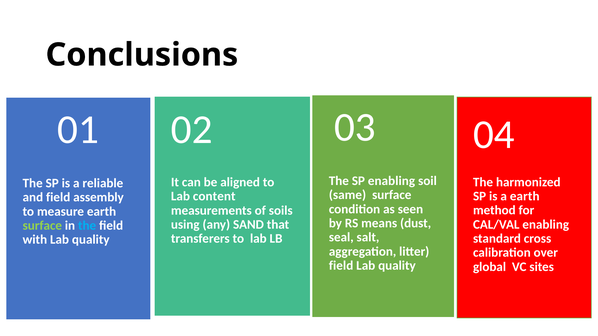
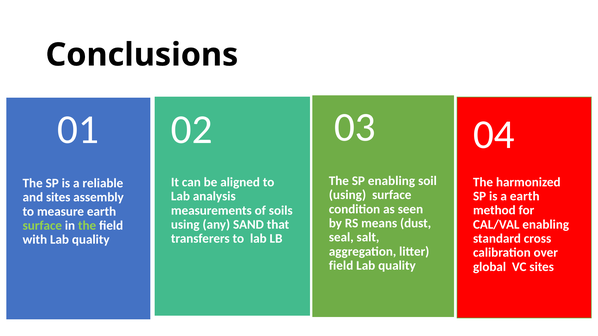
same: same -> using (347, 195)
content: content -> analysis (214, 197)
and field: field -> sites (58, 198)
the colour: light blue -> light green (87, 226)
